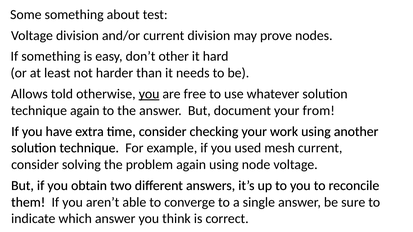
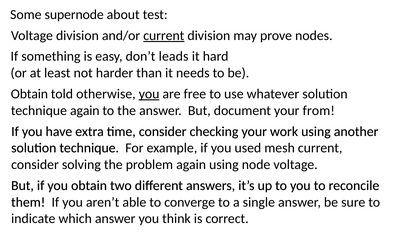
Some something: something -> supernode (74, 15)
current underline: none -> present (164, 36)
other: other -> leads (174, 56)
Allows: Allows -> Obtain (29, 94)
